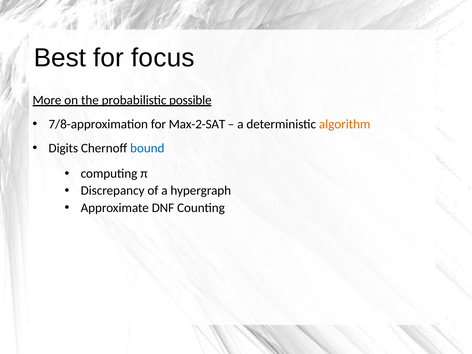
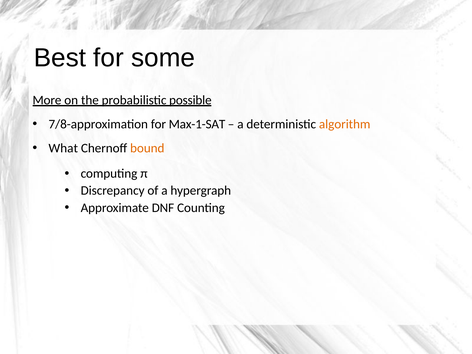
focus: focus -> some (163, 58)
Max-2-SAT: Max-2-SAT -> Max-1-SAT (197, 124)
Digits: Digits -> What (63, 148)
bound colour: blue -> orange (147, 148)
